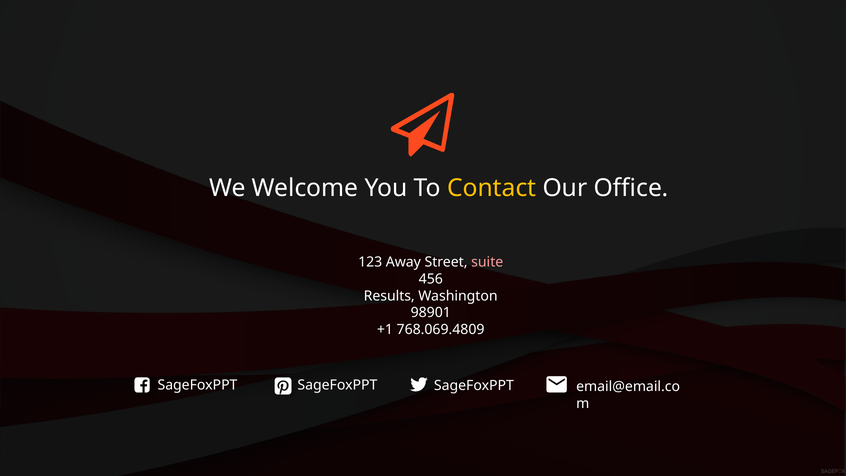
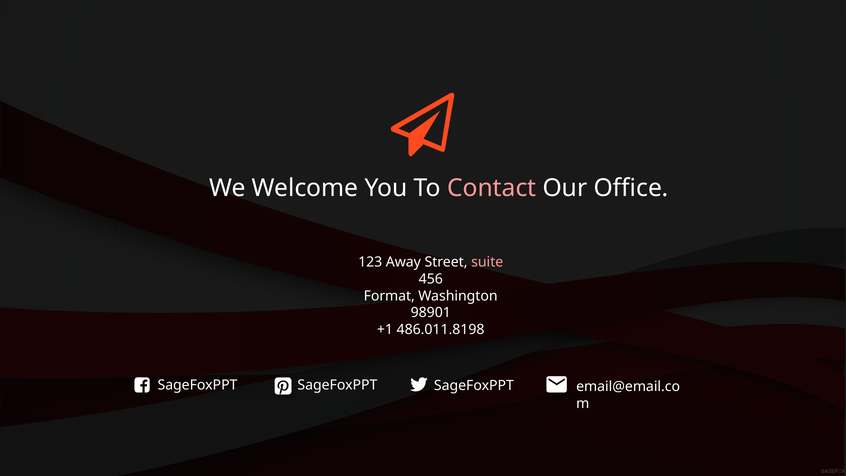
Contact colour: yellow -> pink (492, 188)
Results: Results -> Format (389, 296)
768.069.4809: 768.069.4809 -> 486.011.8198 (441, 330)
